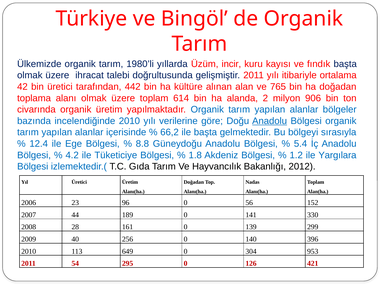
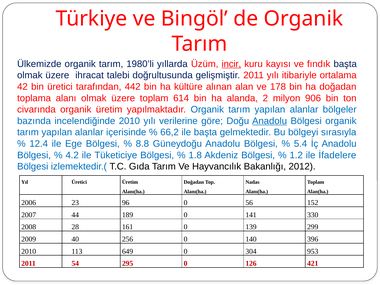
incir underline: none -> present (231, 64)
765: 765 -> 178 (278, 87)
Yargılara: Yargılara -> İfadelere (337, 155)
